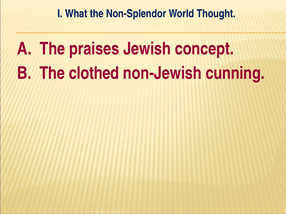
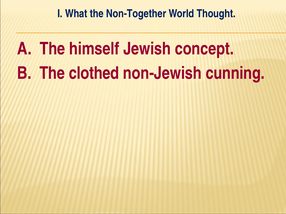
Non-Splendor: Non-Splendor -> Non-Together (136, 14)
praises: praises -> himself (94, 49)
